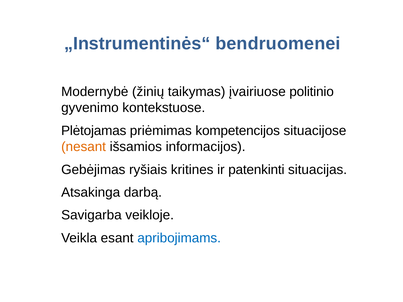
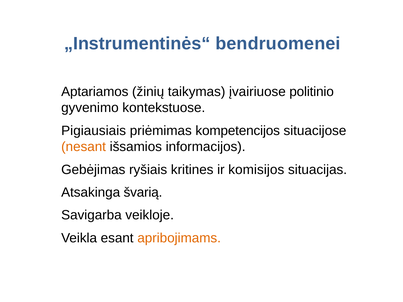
Modernybė: Modernybė -> Aptariamos (95, 92)
Plėtojamas: Plėtojamas -> Pigiausiais (94, 131)
patenkinti: patenkinti -> komisijos (256, 170)
darbą: darbą -> švarią (143, 193)
apribojimams colour: blue -> orange (179, 238)
